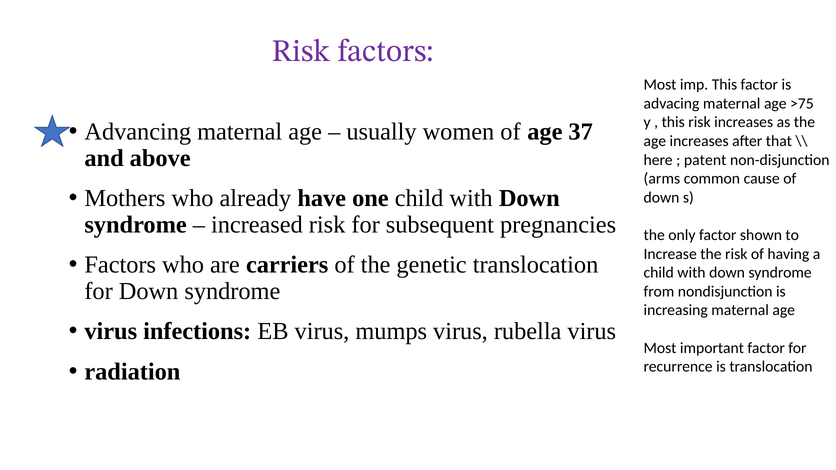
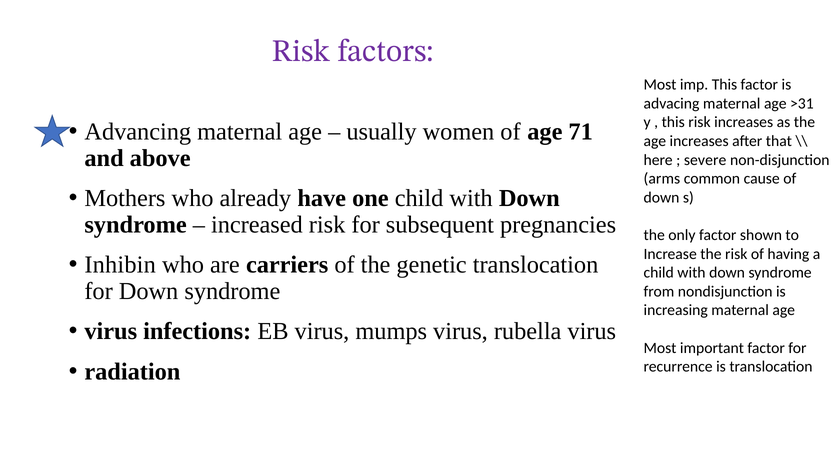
>75: >75 -> >31 (802, 104)
37: 37 -> 71 (581, 132)
patent: patent -> severe (705, 160)
Factors: Factors -> Inhibin (120, 265)
